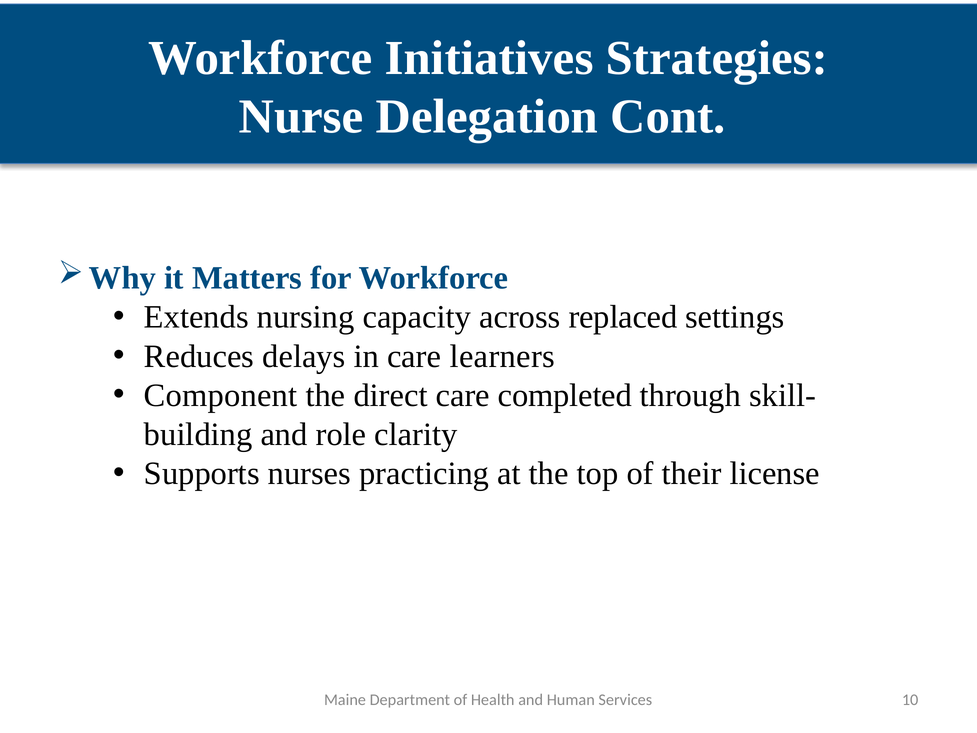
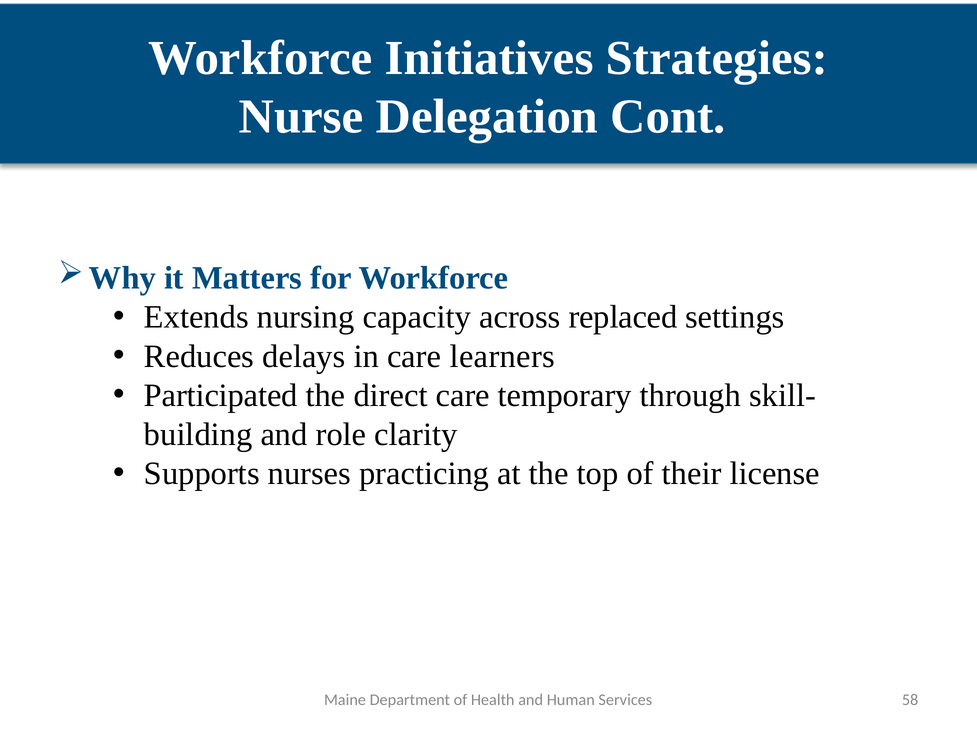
Component: Component -> Participated (221, 395)
completed: completed -> temporary (565, 395)
10: 10 -> 58 (910, 700)
